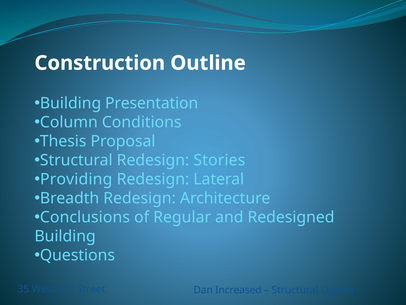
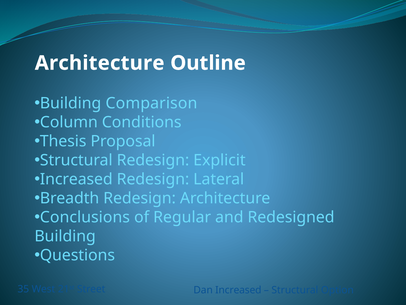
Construction: Construction -> Architecture (100, 63)
Presentation: Presentation -> Comparison (151, 103)
Stories: Stories -> Explicit (219, 160)
Providing: Providing -> Increased (76, 179)
